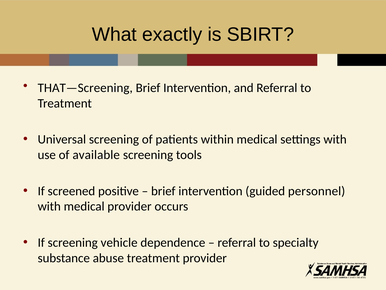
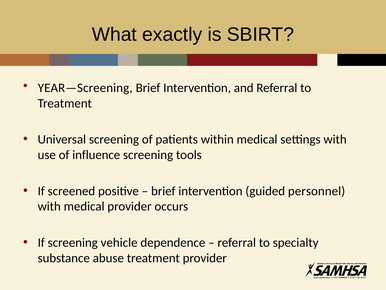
THAT—Screening: THAT—Screening -> YEAR—Screening (85, 88)
available: available -> influence (96, 155)
